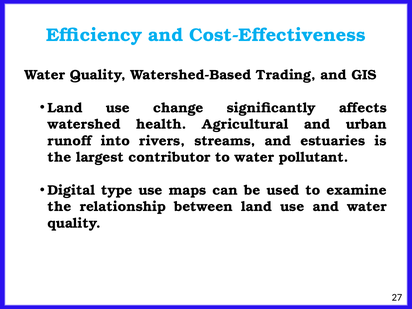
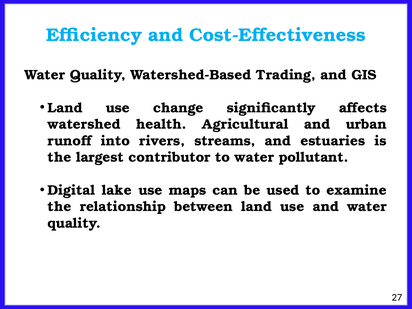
type: type -> lake (117, 190)
